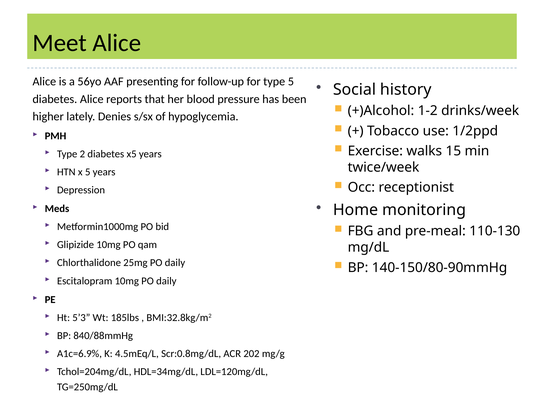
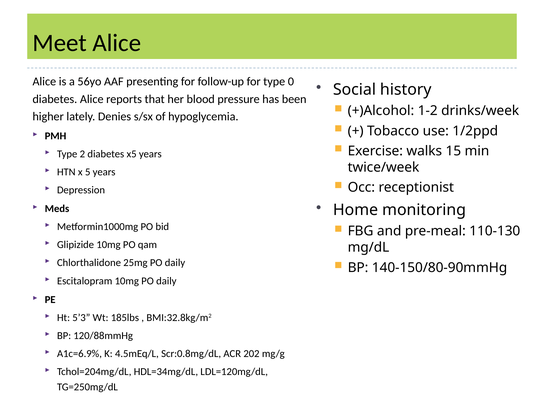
type 5: 5 -> 0 (291, 82)
840/88mmHg: 840/88mmHg -> 120/88mmHg (103, 336)
